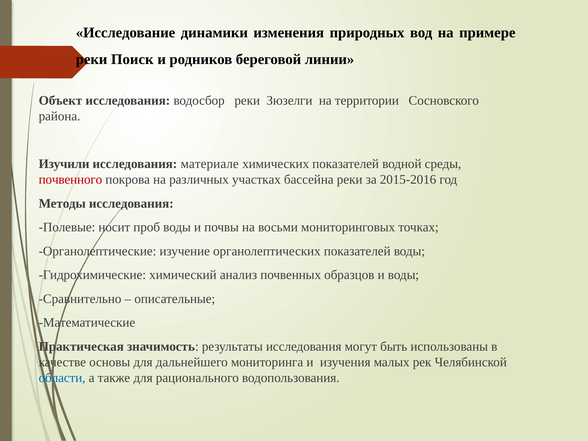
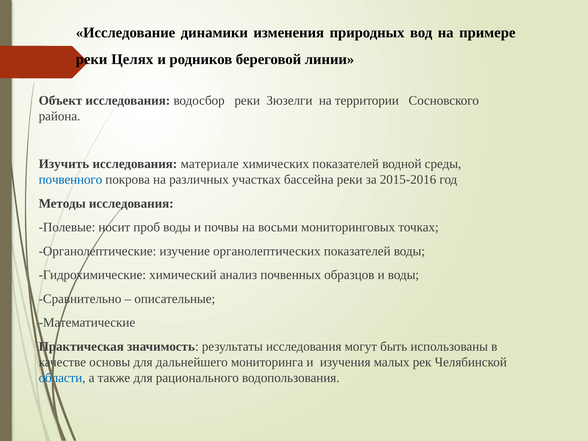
Поиск: Поиск -> Целях (132, 59)
Изучили: Изучили -> Изучить (64, 164)
почвенного colour: red -> blue (70, 180)
